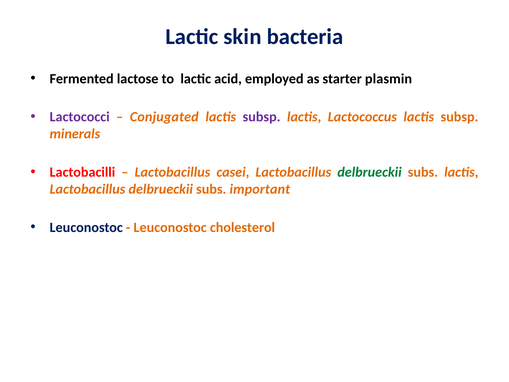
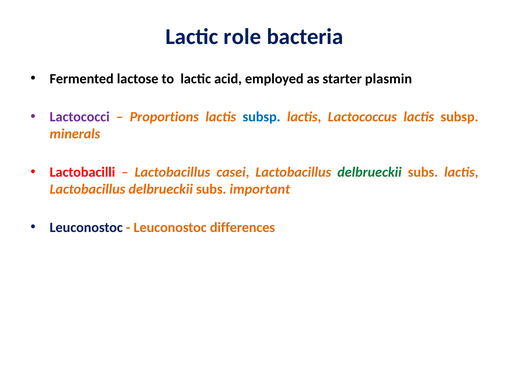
skin: skin -> role (242, 37)
Conjugated: Conjugated -> Proportions (164, 117)
subsp colour: purple -> blue (262, 117)
cholesterol: cholesterol -> differences (242, 227)
